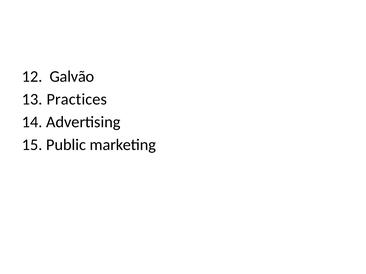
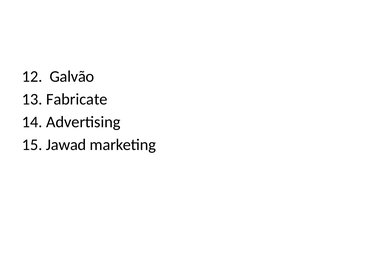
Practices: Practices -> Fabricate (77, 100)
Public: Public -> Jawad (66, 145)
